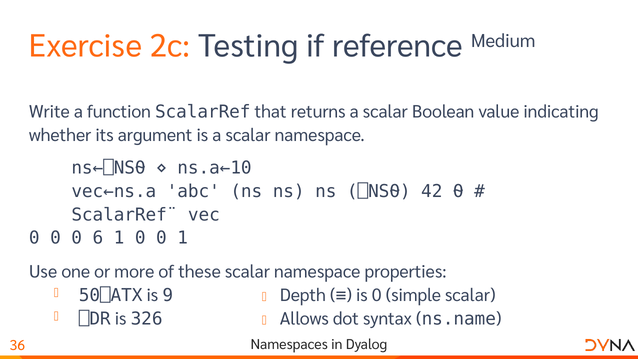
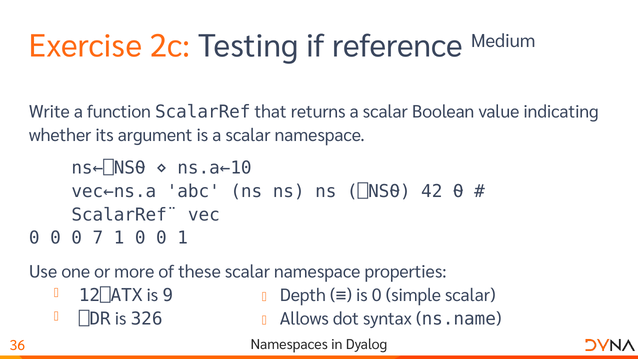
6: 6 -> 7 (98, 238)
50⎕ATX: 50⎕ATX -> 12⎕ATX (111, 295)
